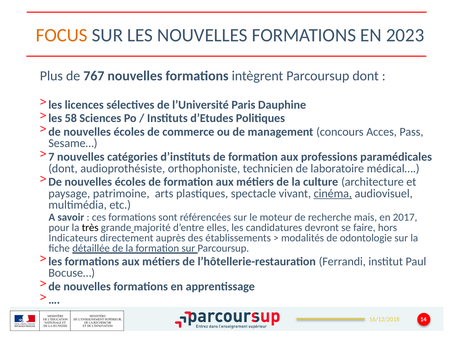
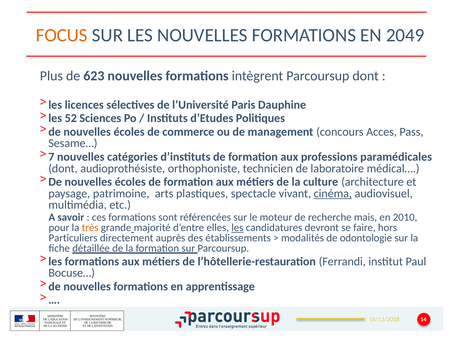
2023: 2023 -> 2049 (405, 35)
767: 767 -> 623 (94, 76)
58: 58 -> 52 (71, 118)
2017: 2017 -> 2010 (405, 217)
très colour: black -> orange (90, 227)
les underline: none -> present (237, 227)
Indicateurs: Indicateurs -> Particuliers (73, 238)
